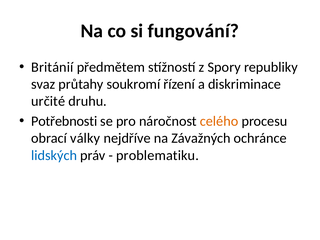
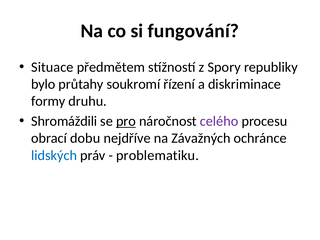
Británií: Británií -> Situace (52, 67)
svaz: svaz -> bylo (43, 84)
určité: určité -> formy (48, 101)
Potřebnosti: Potřebnosti -> Shromáždili (64, 121)
pro underline: none -> present (126, 121)
celého colour: orange -> purple (219, 121)
války: války -> dobu (85, 138)
